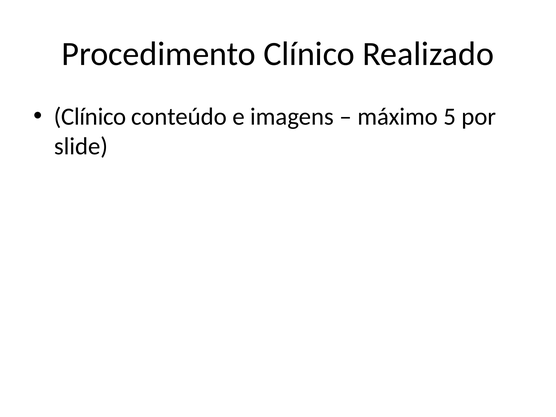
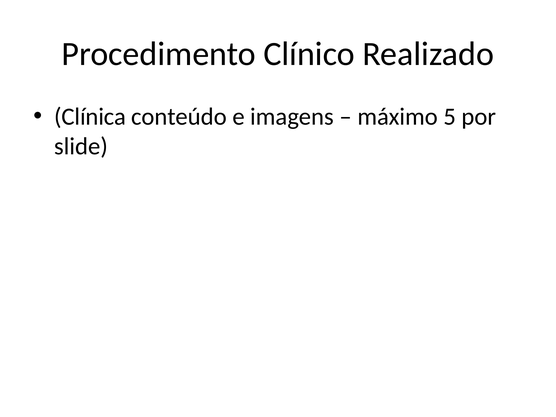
Clínico: Clínico -> Clínica (90, 117)
